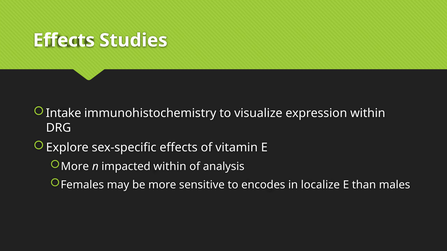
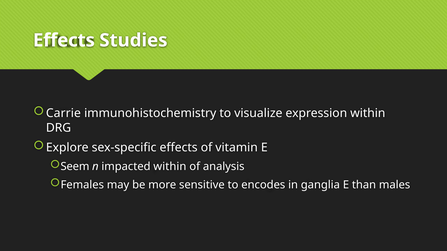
Intake: Intake -> Carrie (63, 113)
More: More -> Seem (75, 167)
localize: localize -> ganglia (320, 185)
